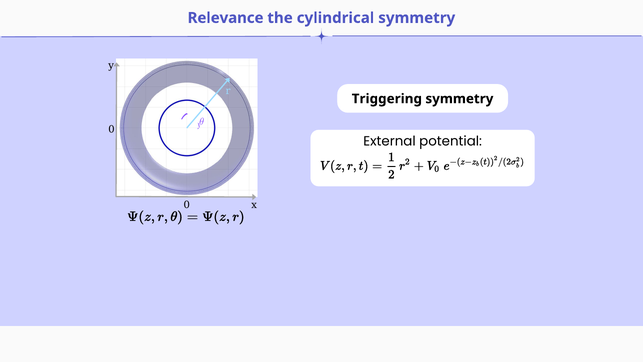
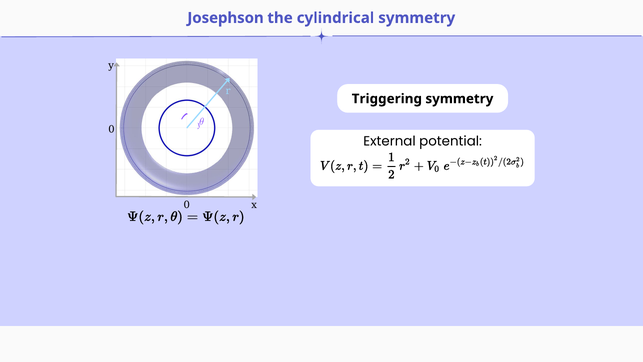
Relevance: Relevance -> Josephson (226, 18)
